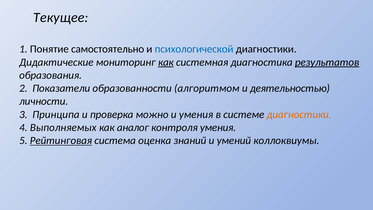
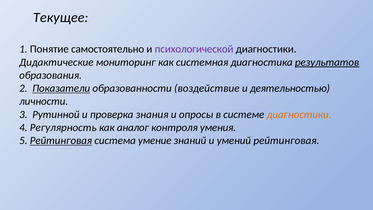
психологической colour: blue -> purple (194, 49)
как underline: present -> none (166, 62)
Показатели underline: none -> present (61, 88)
алгоритмом: алгоритмом -> воздействие (207, 88)
Принципа: Принципа -> Рутинной (56, 114)
можно: можно -> знания (152, 114)
и умения: умения -> опросы (196, 114)
Выполняемых: Выполняемых -> Регулярность (63, 127)
оценка: оценка -> умение (155, 140)
умений коллоквиумы: коллоквиумы -> рейтинговая (286, 140)
